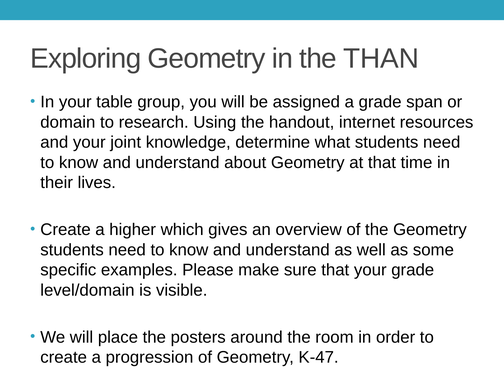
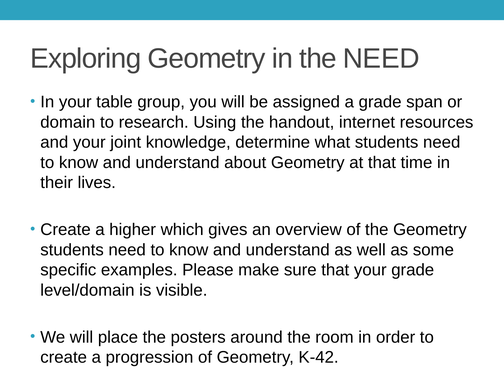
the THAN: THAN -> NEED (381, 59)
K-47: K-47 -> K-42 (319, 357)
